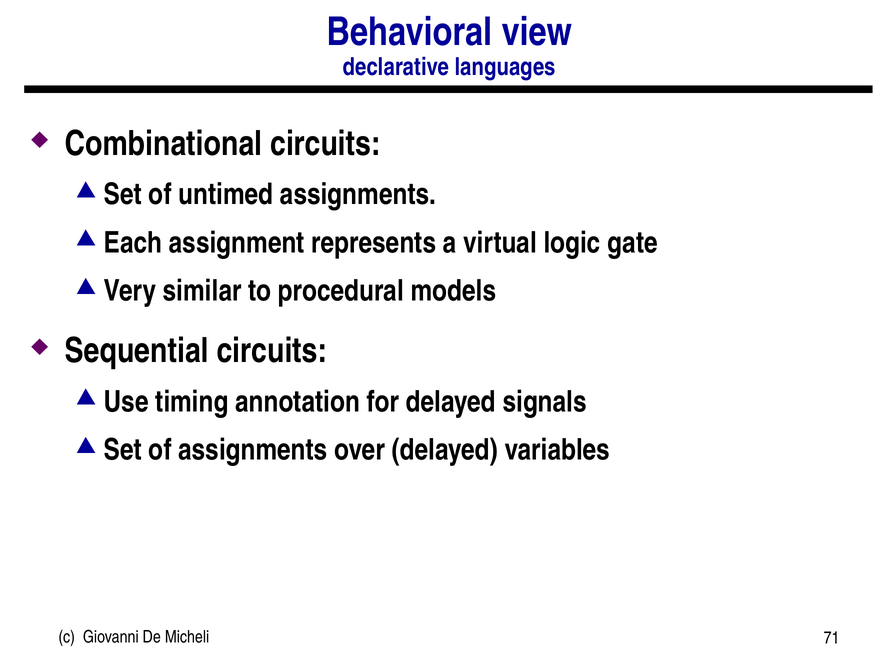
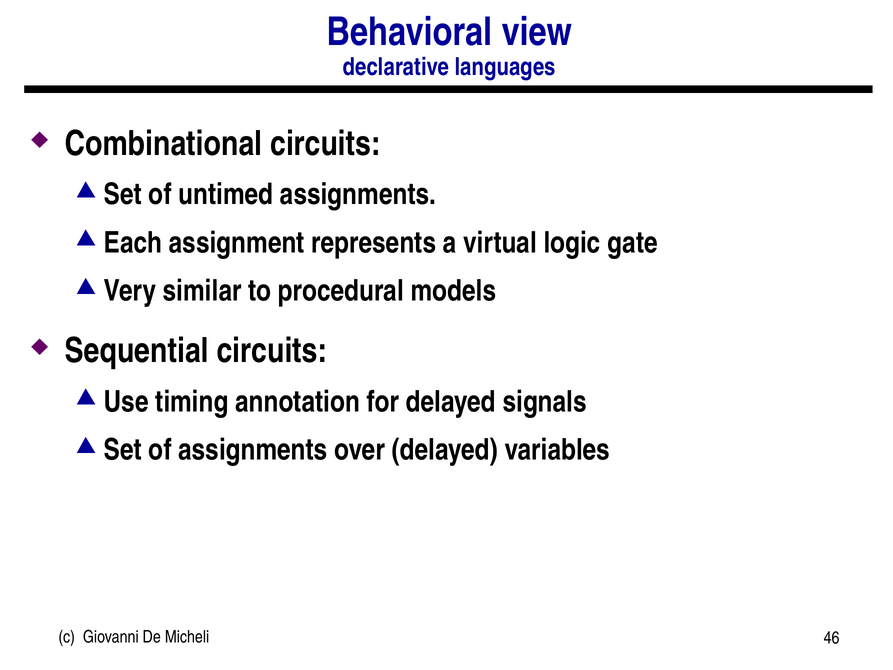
71: 71 -> 46 (832, 638)
